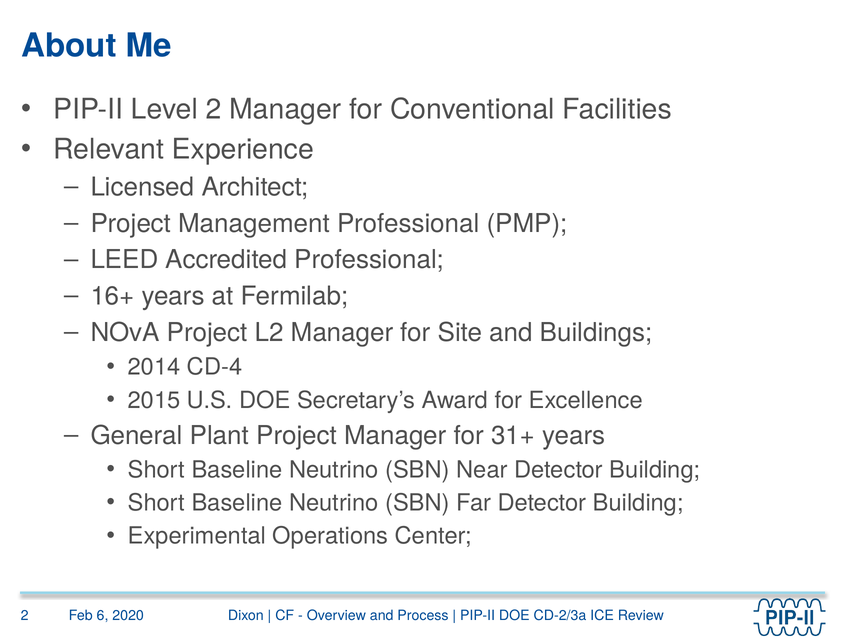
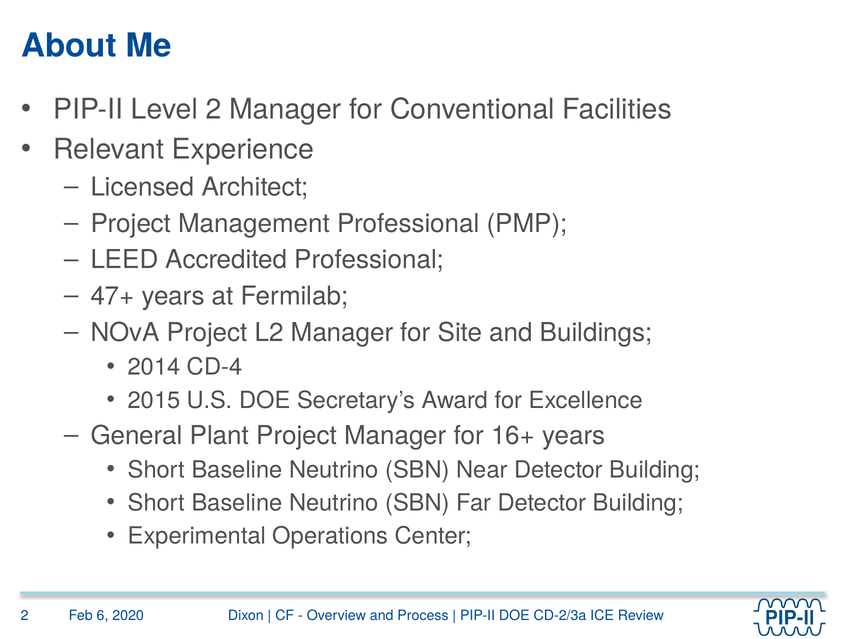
16+: 16+ -> 47+ (113, 296)
31+: 31+ -> 16+ (513, 435)
